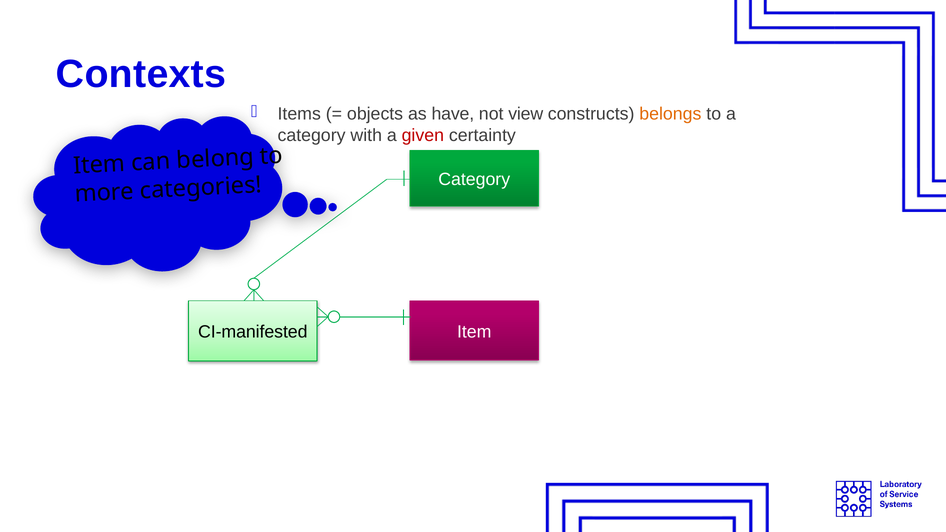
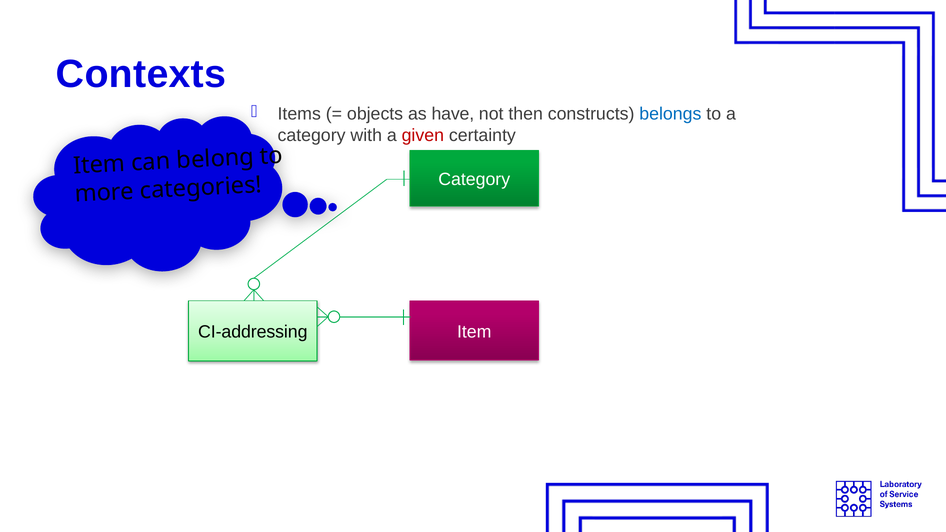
view: view -> then (526, 114)
belongs colour: orange -> blue (670, 114)
CI-manifested: CI-manifested -> CI-addressing (253, 332)
